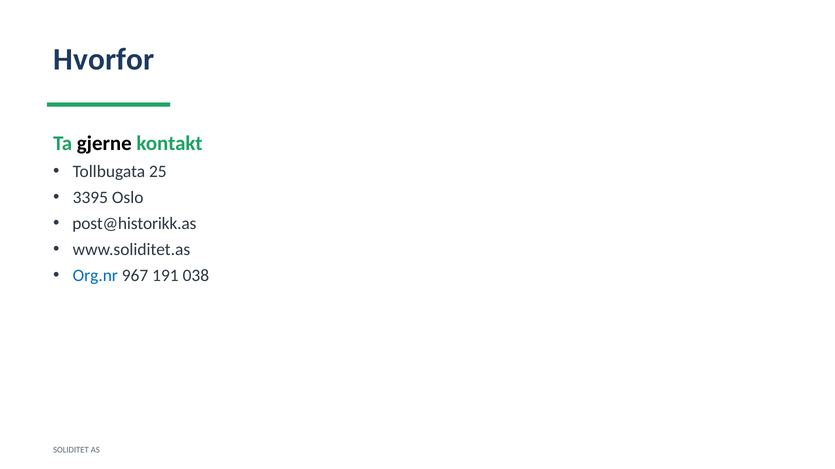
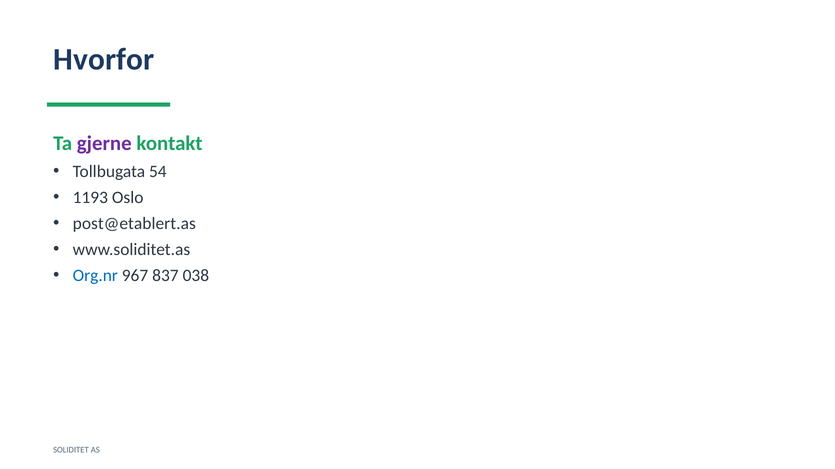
gjerne colour: black -> purple (104, 144)
25: 25 -> 54 (158, 172)
3395: 3395 -> 1193 (90, 198)
post@historikk.as: post@historikk.as -> post@etablert.as (134, 224)
191: 191 -> 837 (165, 276)
